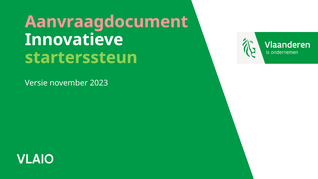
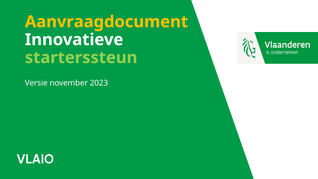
Aanvraagdocument colour: pink -> yellow (106, 22)
